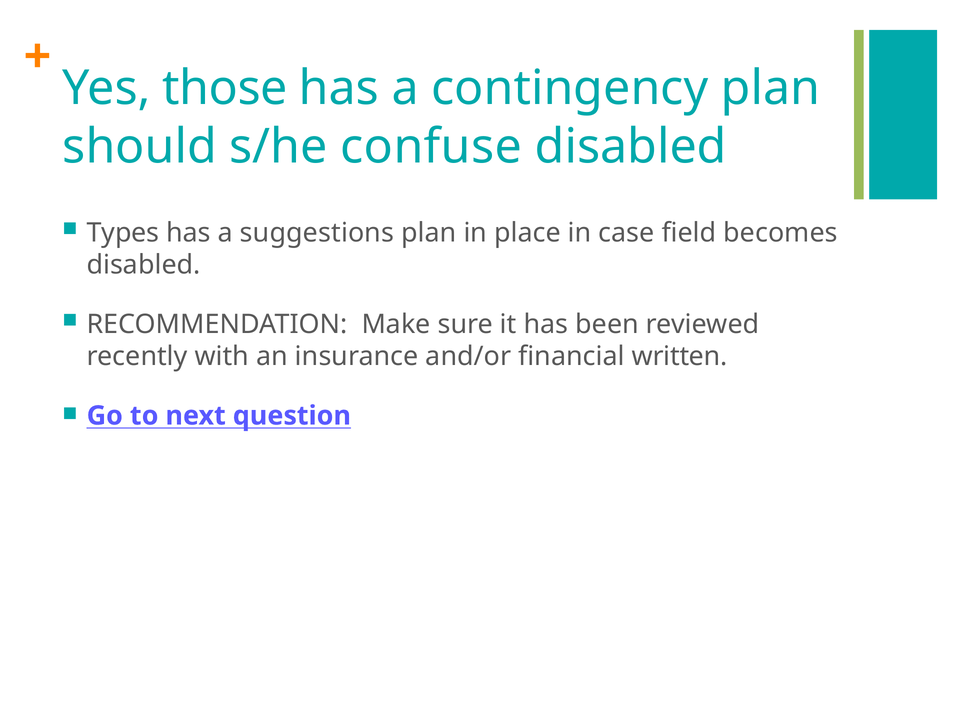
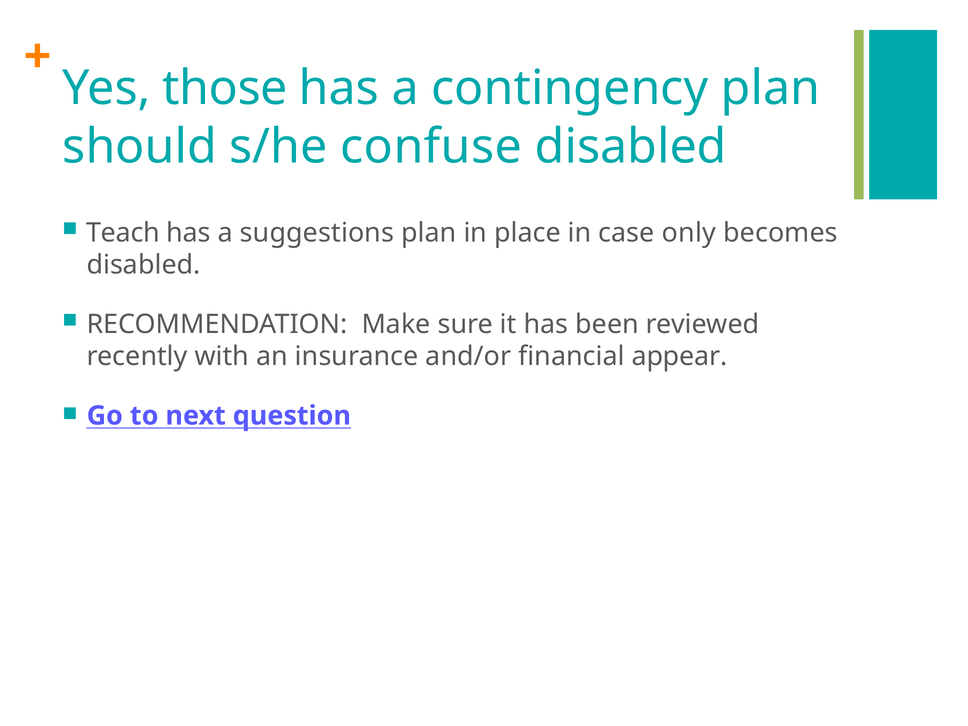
Types: Types -> Teach (123, 233)
field: field -> only (689, 233)
written: written -> appear (680, 356)
